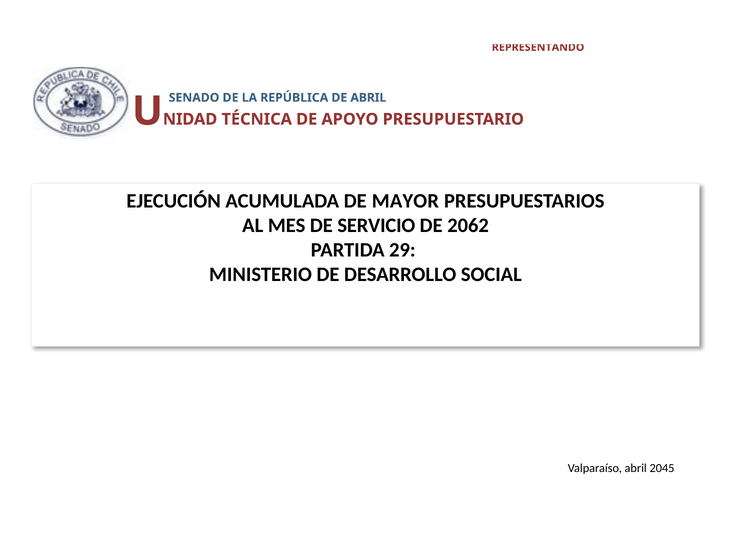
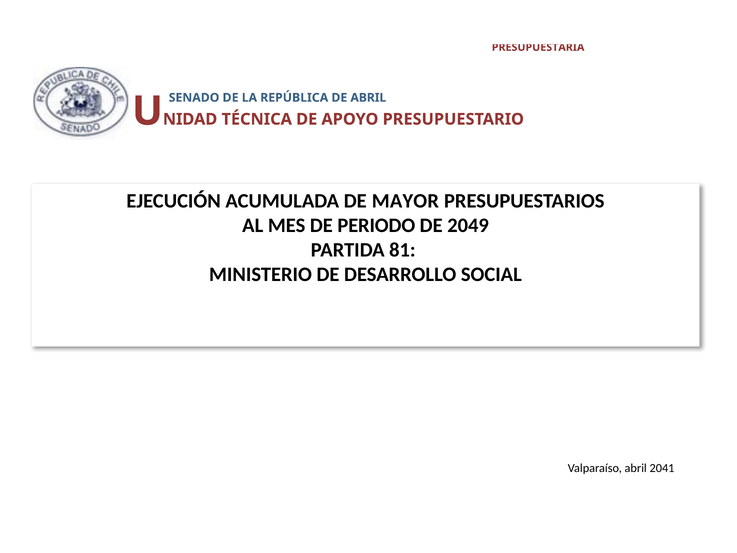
REPRESENTANDO: REPRESENTANDO -> PRESUPUESTARIA (538, 47)
SERVICIO: SERVICIO -> PERIODO (376, 225)
2062: 2062 -> 2049 (468, 225)
29: 29 -> 81 (402, 250)
2045: 2045 -> 2041 (662, 468)
